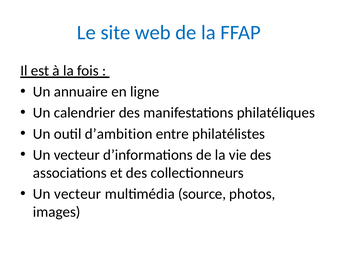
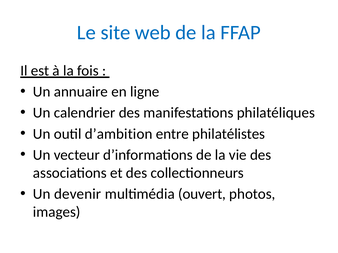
vecteur: vecteur -> devenir (78, 194)
source: source -> ouvert (202, 194)
